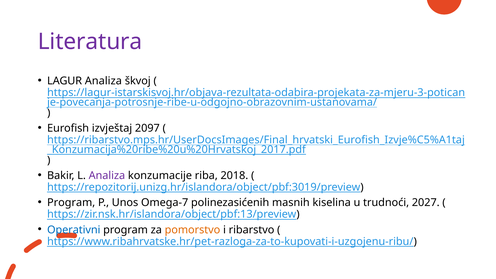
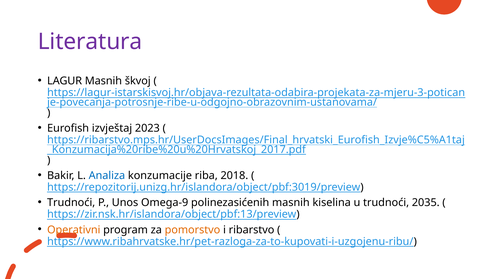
LAGUR Analiza: Analiza -> Masnih (103, 81)
2097: 2097 -> 2023 (147, 128)
Analiza colour: purple -> blue (107, 175)
Program: Program -> Trudnoći (71, 203)
Omega-7: Omega-7 -> Omega-9 (165, 203)
2027: 2027 -> 2035 (426, 203)
Operativni colour: blue -> orange (74, 230)
